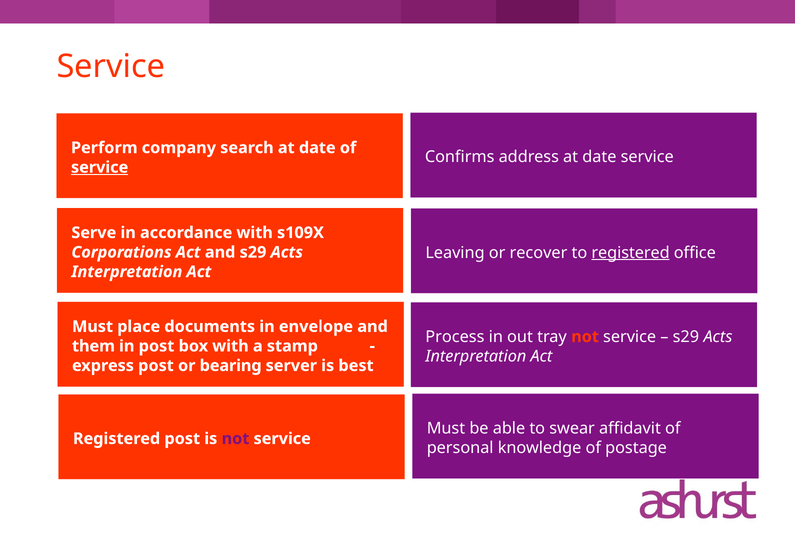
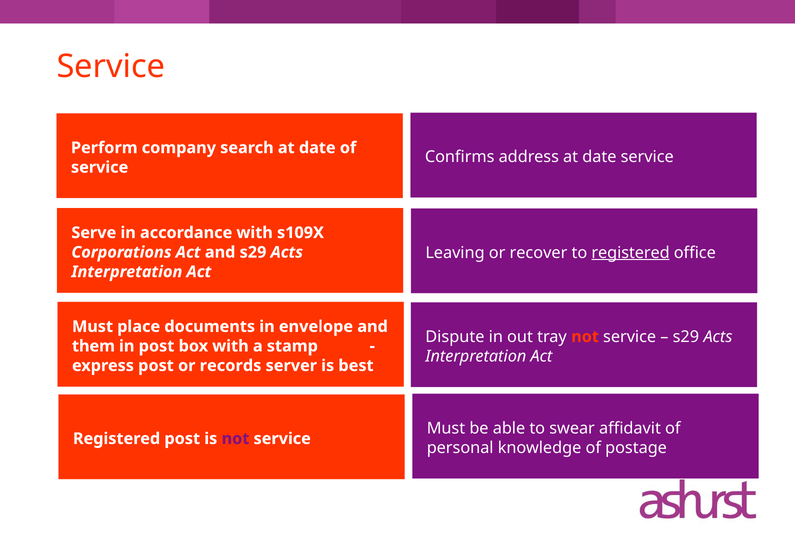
service underline: present -> none (100, 167)
Process: Process -> Dispute (455, 337)
bearing: bearing -> records (231, 366)
